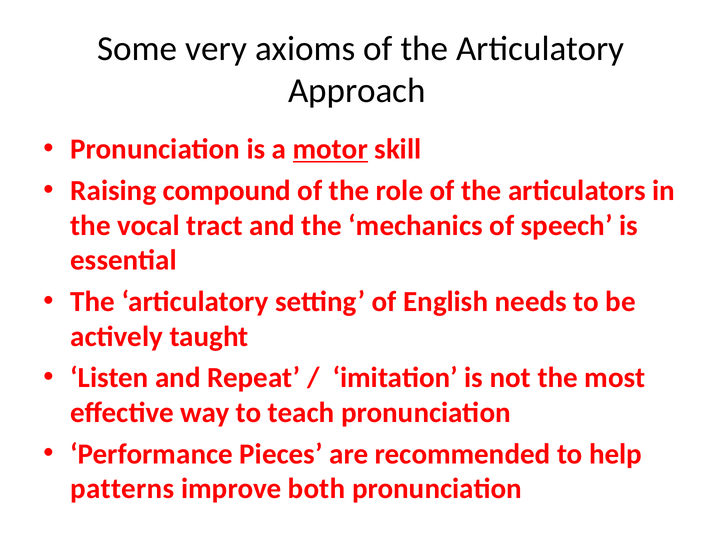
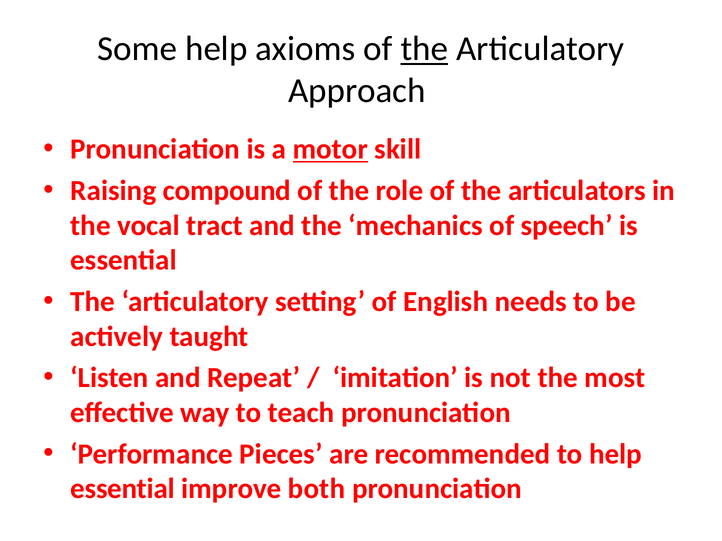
Some very: very -> help (216, 49)
the underline: none -> present (424, 49)
patterns: patterns -> essential (123, 489)
